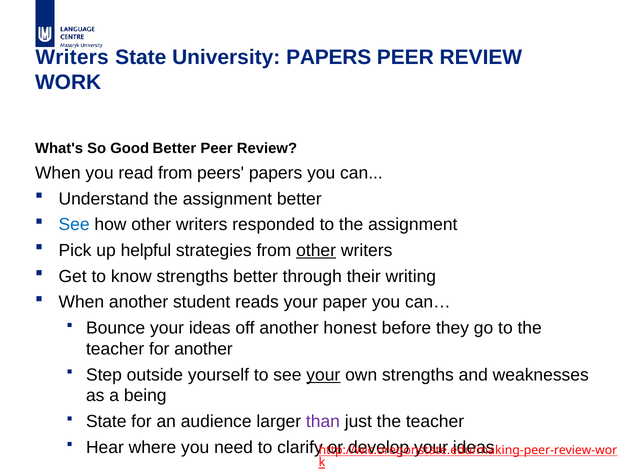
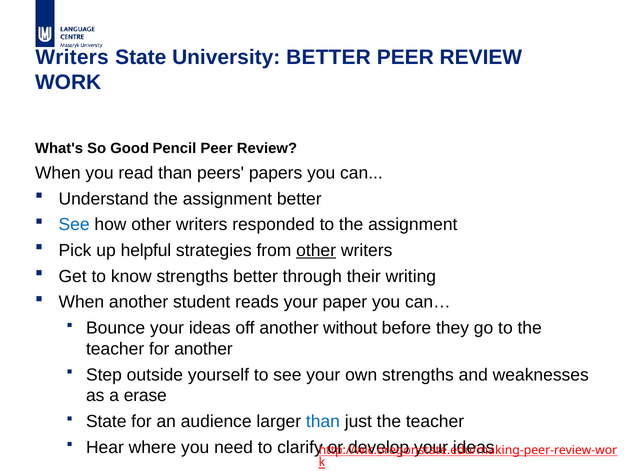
University PAPERS: PAPERS -> BETTER (329, 57)
Good Better: Better -> Pencil (174, 149)
read from: from -> than (175, 173)
honest: honest -> without (350, 328)
your underline: present -> none (323, 375)
being: being -> erase (145, 396)
than colour: purple -> blue (323, 422)
